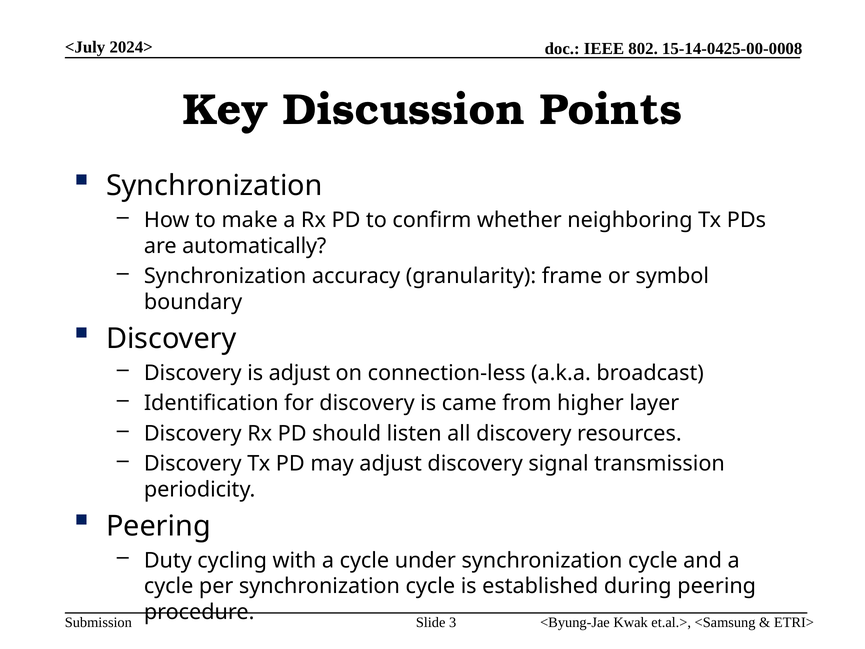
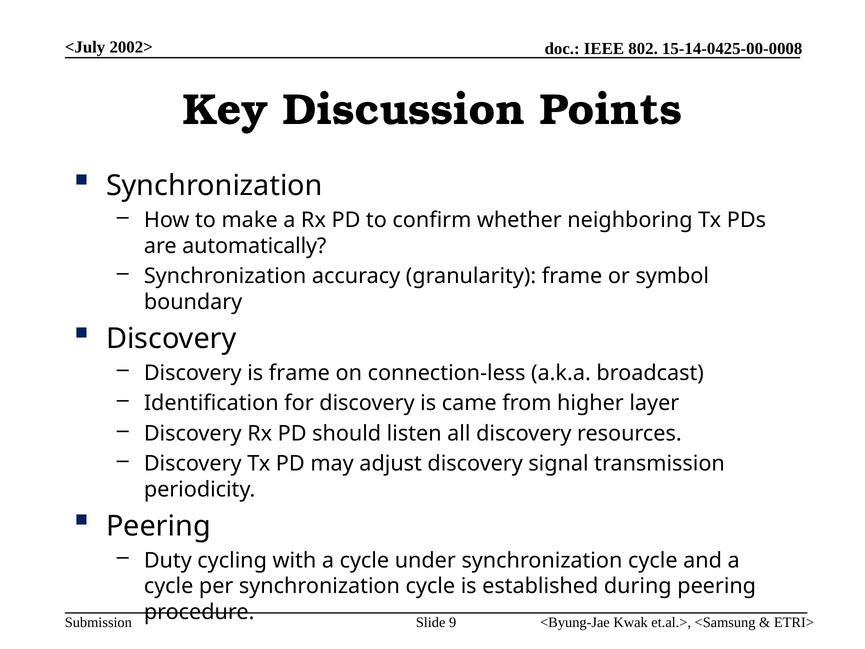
2024>: 2024> -> 2002> (131, 47)
is adjust: adjust -> frame (299, 373)
3: 3 -> 9 (453, 622)
